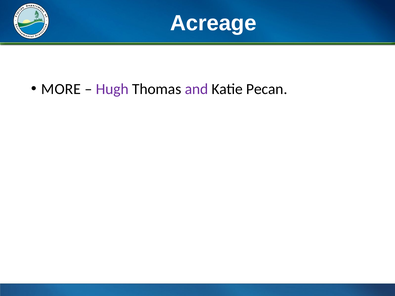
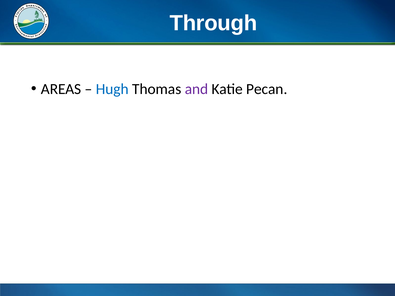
Acreage: Acreage -> Through (213, 23)
MORE: MORE -> AREAS (61, 89)
Hugh colour: purple -> blue (112, 89)
